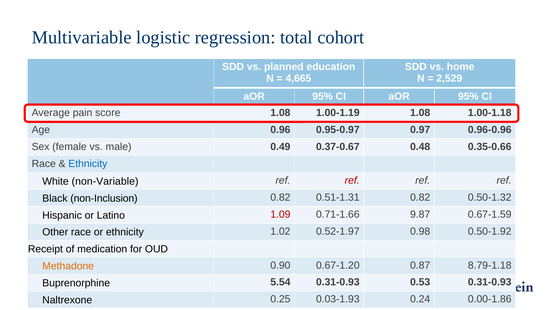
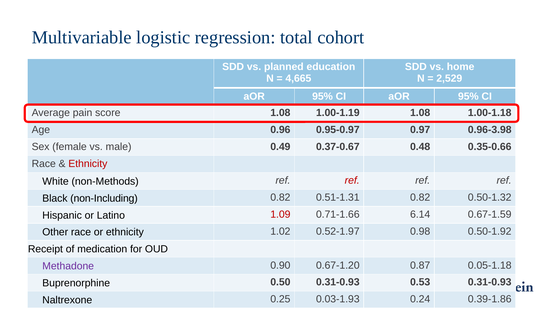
0.96-0.96: 0.96-0.96 -> 0.96-3.98 (490, 130)
Ethnicity colour: blue -> red (88, 164)
non-Variable: non-Variable -> non-Methods (105, 181)
non-Inclusion: non-Inclusion -> non-Including (104, 198)
9.87: 9.87 -> 6.14 (420, 214)
Methadone colour: orange -> purple (68, 266)
8.79-1.18: 8.79-1.18 -> 0.05-1.18 (490, 265)
5.54: 5.54 -> 0.50 (280, 282)
0.00-1.86: 0.00-1.86 -> 0.39-1.86 (490, 299)
